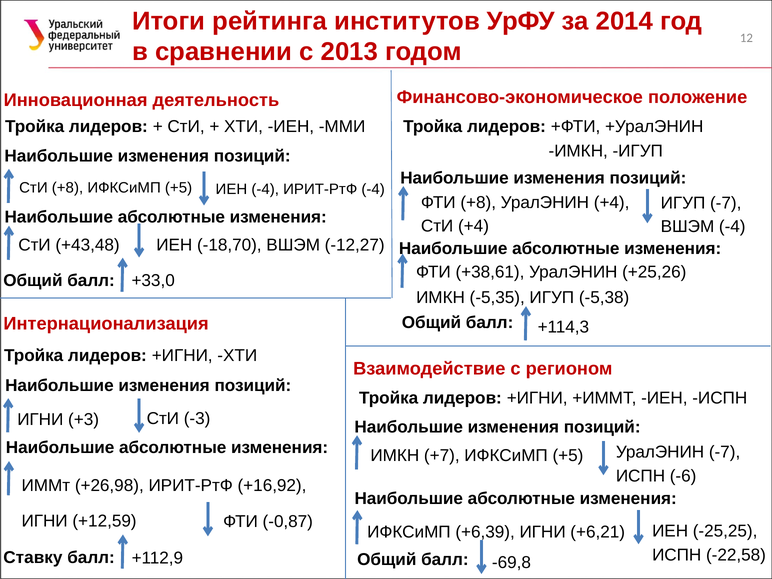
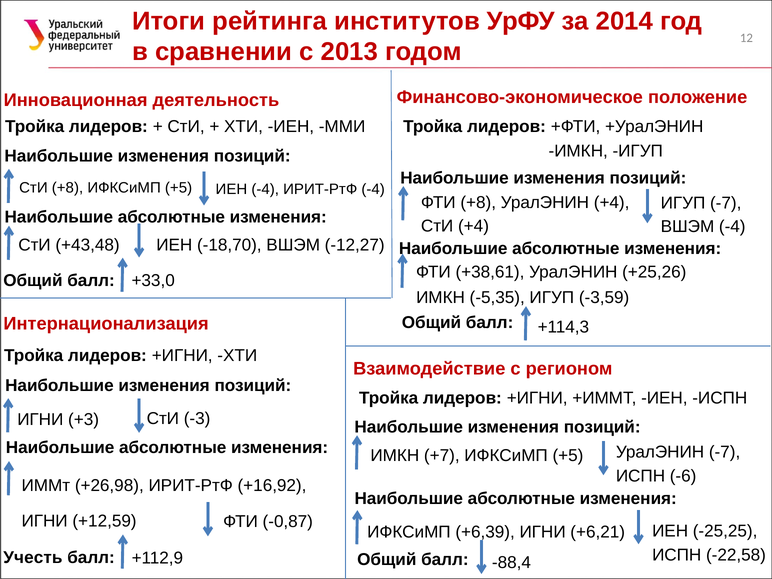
-5,38: -5,38 -> -3,59 (604, 298)
Ставку: Ставку -> Учесть (33, 558)
-69,8: -69,8 -> -88,4 (511, 562)
